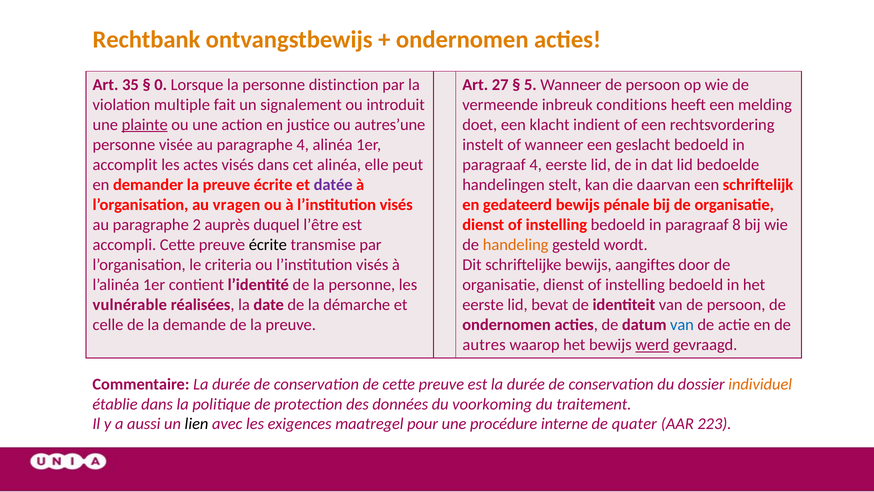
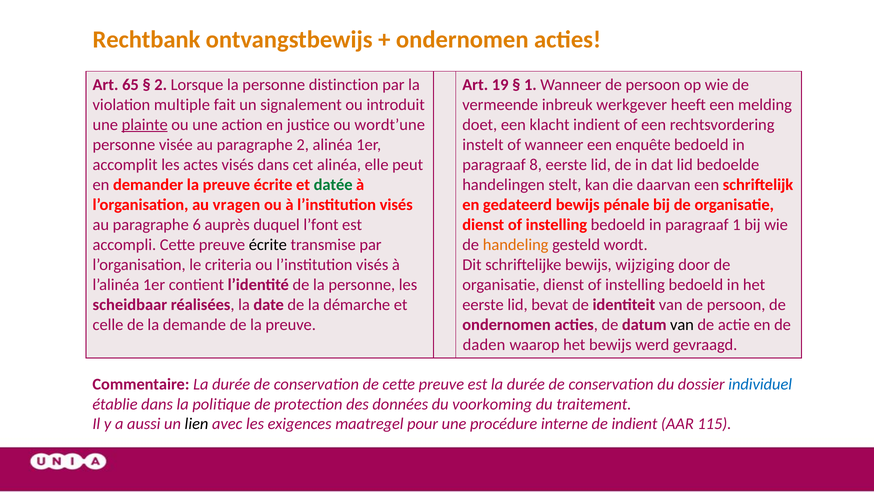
35: 35 -> 65 (130, 85)
0: 0 -> 2 (161, 85)
27: 27 -> 19 (500, 85)
5: 5 -> 1 (530, 85)
conditions: conditions -> werkgever (632, 105)
autres’une: autres’une -> wordt’une (390, 125)
paragraphe 4: 4 -> 2 (303, 145)
geslacht: geslacht -> enquête (643, 145)
paragraaf 4: 4 -> 8 (536, 165)
datée colour: purple -> green (333, 185)
2: 2 -> 6 (197, 225)
l’être: l’être -> l’font (321, 225)
paragraaf 8: 8 -> 1 (736, 225)
aangiftes: aangiftes -> wijziging (645, 265)
vulnérable: vulnérable -> scheidbaar (130, 305)
van colour: blue -> black (682, 325)
autres: autres -> daden (484, 345)
werd underline: present -> none (652, 345)
individuel colour: orange -> blue (760, 384)
de quater: quater -> indient (634, 424)
223: 223 -> 115 (714, 424)
